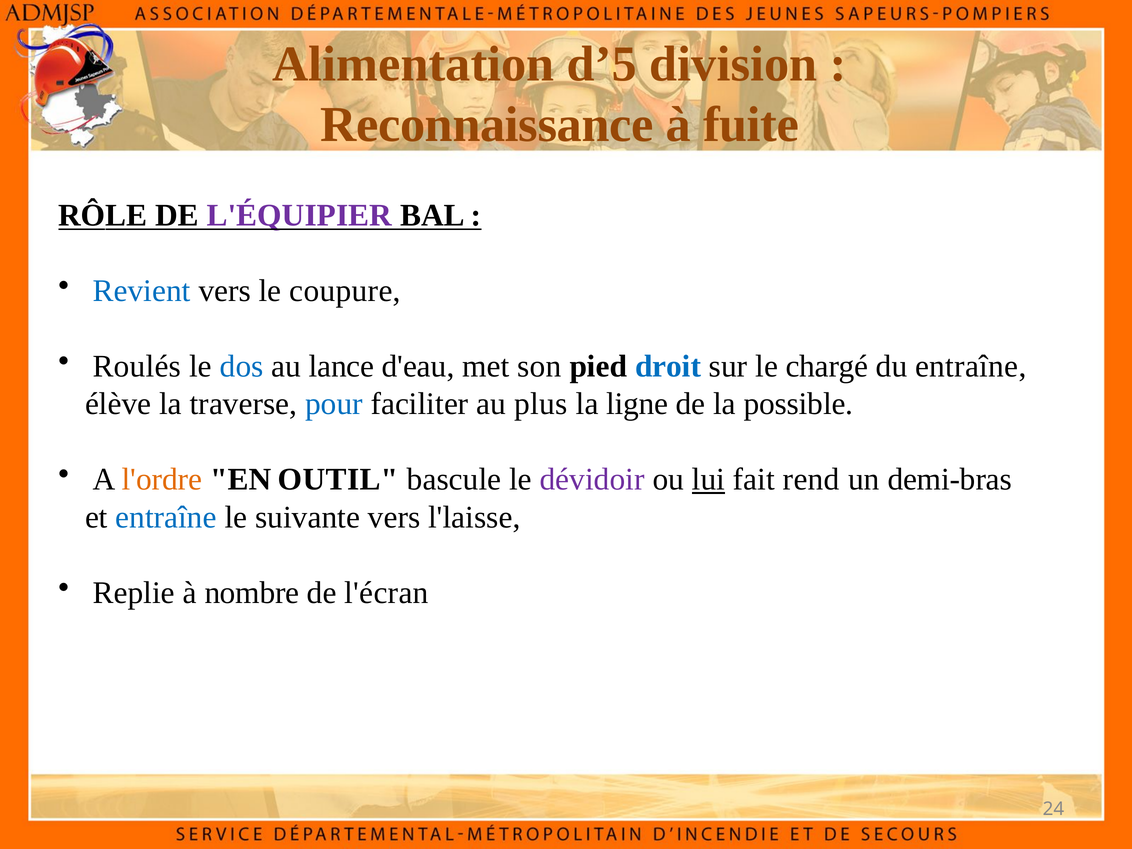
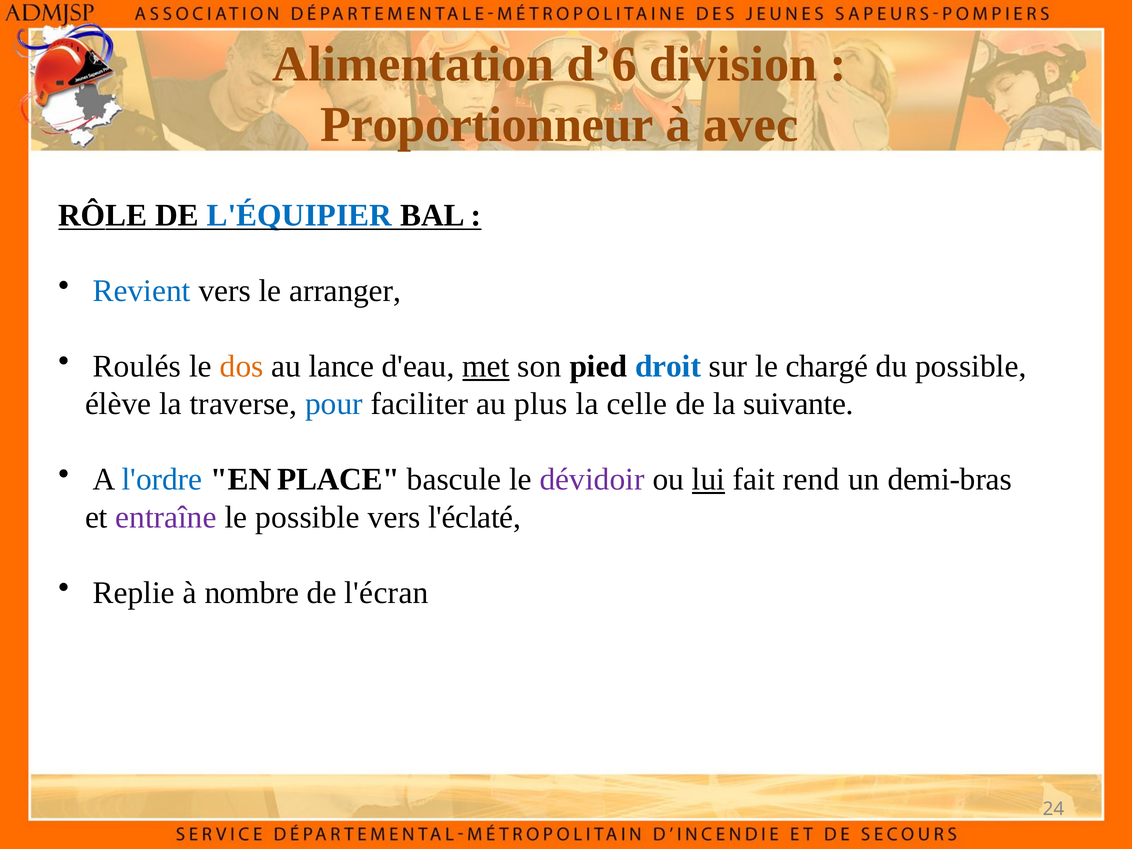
d’5: d’5 -> d’6 (602, 64)
Reconnaissance: Reconnaissance -> Proportionneur (487, 125)
fuite: fuite -> avec (751, 125)
L'ÉQUIPIER colour: purple -> blue (299, 215)
coupure: coupure -> arranger (345, 291)
dos colour: blue -> orange (242, 366)
met underline: none -> present (486, 366)
du entraîne: entraîne -> possible (971, 366)
ligne: ligne -> celle (637, 404)
possible: possible -> suivante (799, 404)
l'ordre colour: orange -> blue (162, 480)
OUTIL: OUTIL -> PLACE (338, 480)
entraîne colour: blue -> purple (166, 517)
le suivante: suivante -> possible (307, 517)
l'laisse: l'laisse -> l'éclaté (475, 517)
